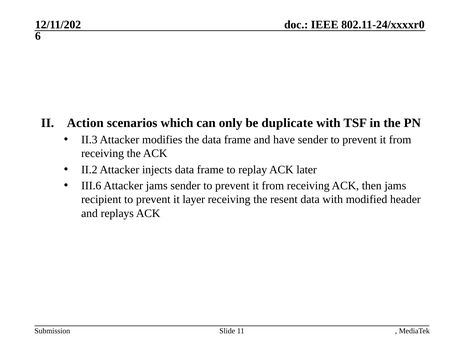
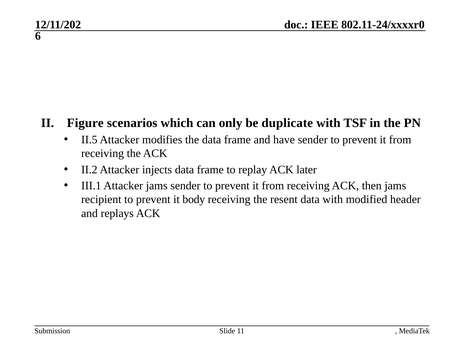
Action: Action -> Figure (85, 123)
II.3: II.3 -> II.5 (89, 140)
III.6: III.6 -> III.1 (91, 186)
layer: layer -> body (194, 199)
